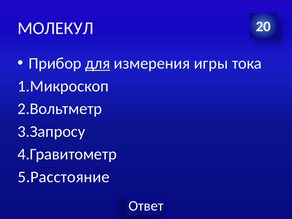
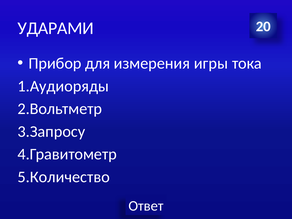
МОЛЕКУЛ: МОЛЕКУЛ -> УДАРАМИ (56, 28)
для underline: present -> none (98, 63)
1.Микроскоп: 1.Микроскоп -> 1.Аудиоряды (63, 86)
5.Расстояние: 5.Расстояние -> 5.Количество (64, 177)
